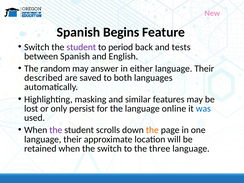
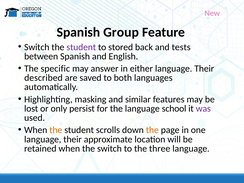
Begins: Begins -> Group (121, 32)
period: period -> stored (121, 47)
random: random -> specific (55, 69)
online: online -> school (174, 109)
was colour: blue -> purple (203, 109)
the colour: purple -> orange (56, 130)
